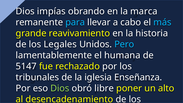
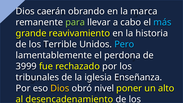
impías: impías -> caerán (51, 11)
para colour: light blue -> light green (75, 22)
Legales: Legales -> Terrible (60, 44)
humana: humana -> perdona (122, 55)
5147: 5147 -> 3999 (26, 66)
Dios colour: light green -> yellow (60, 88)
libre: libre -> nivel (104, 88)
